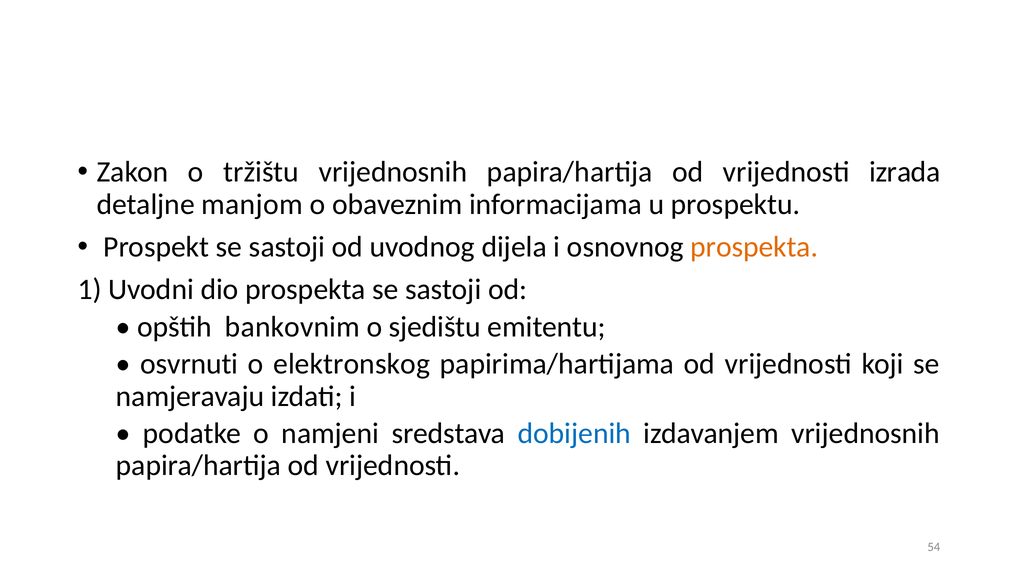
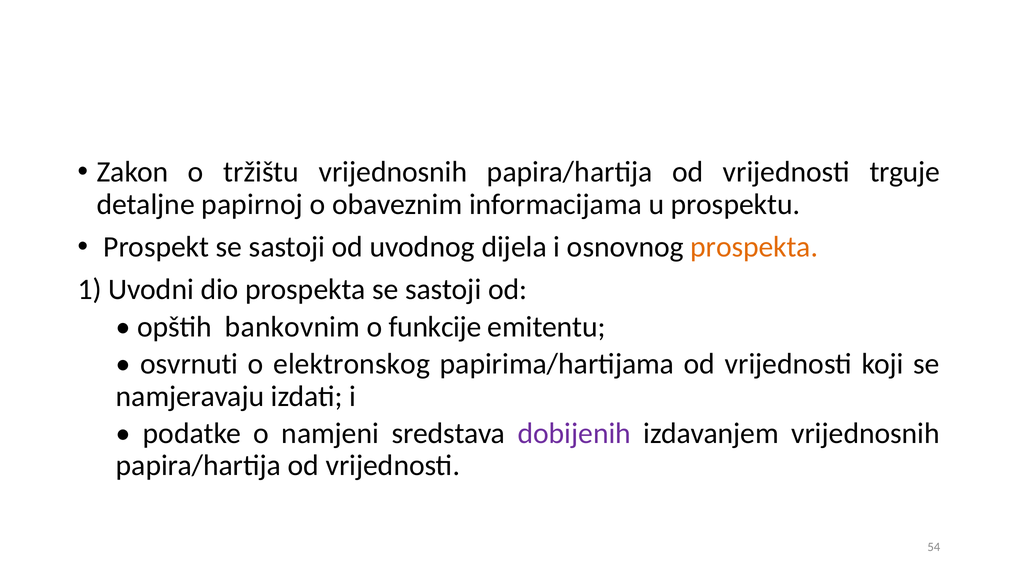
izrada: izrada -> trguje (905, 172)
manjom: manjom -> papirnoj (252, 204)
sjedištu: sjedištu -> funkcije (435, 327)
dobijenih colour: blue -> purple (574, 433)
